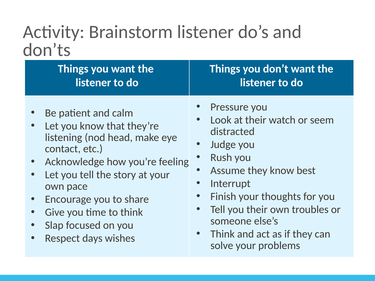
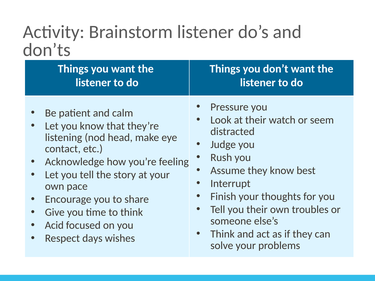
Slap: Slap -> Acid (54, 226)
